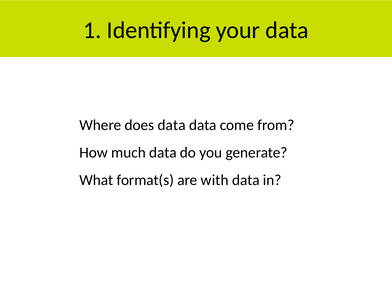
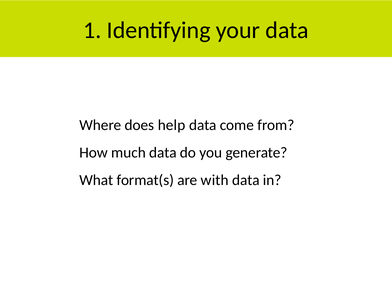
does data: data -> help (172, 125)
